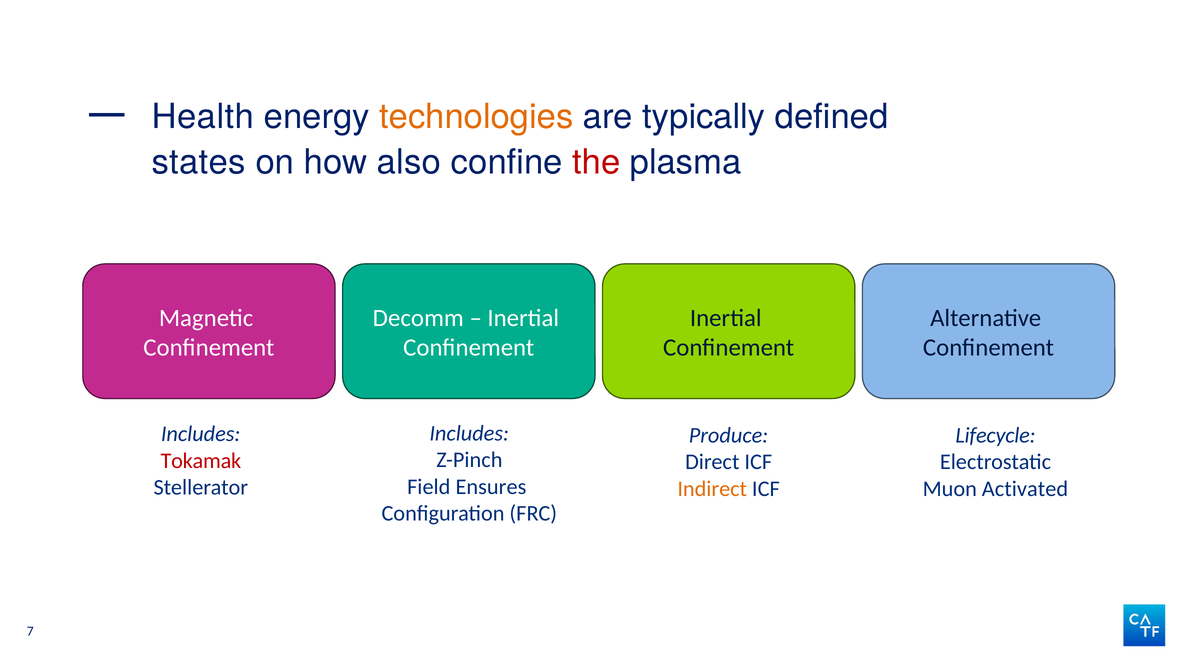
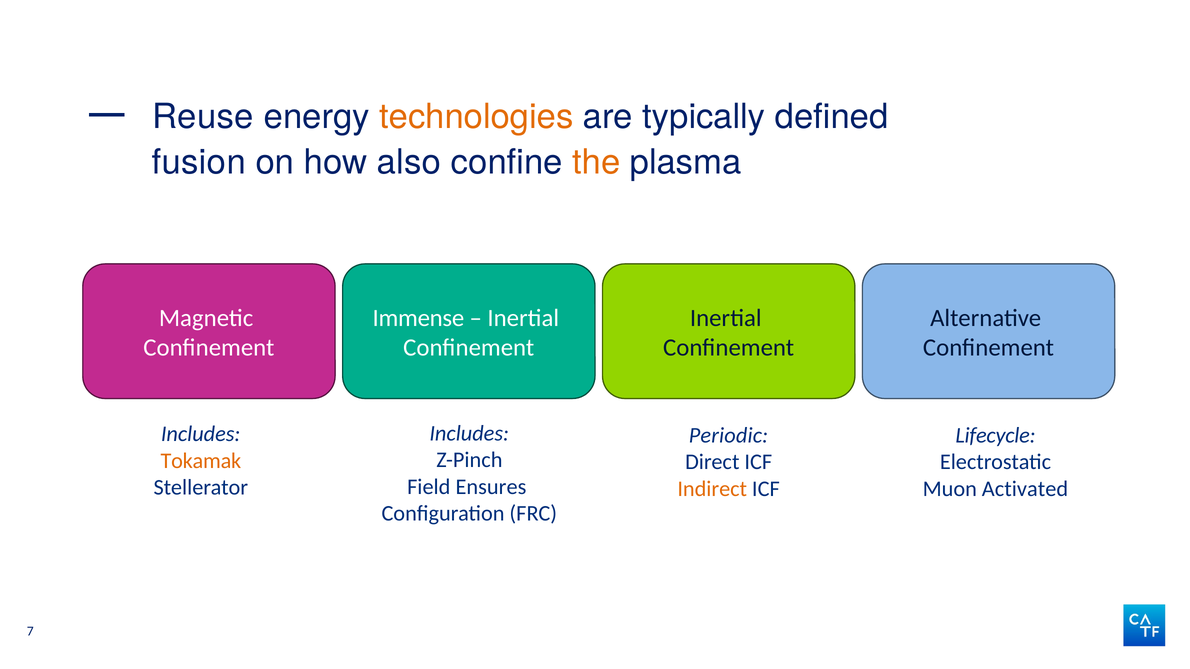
Health: Health -> Reuse (203, 117)
states: states -> fusion (199, 162)
the colour: red -> orange (596, 162)
Decomm: Decomm -> Immense (418, 318)
Produce: Produce -> Periodic (728, 435)
Tokamak colour: red -> orange (201, 461)
